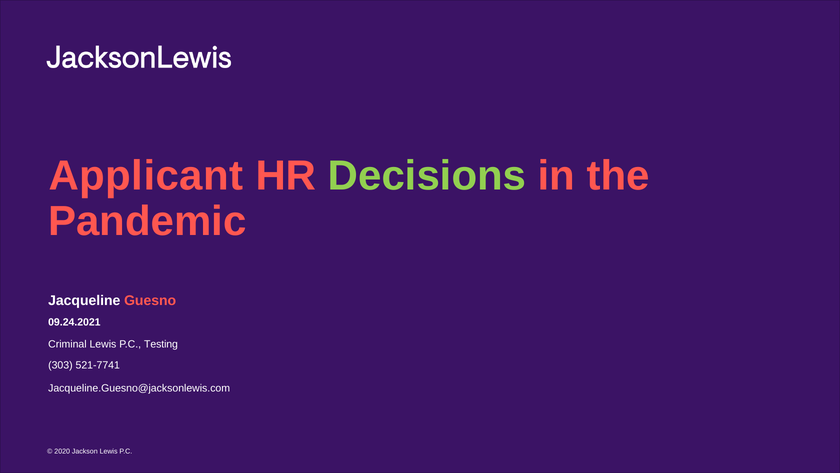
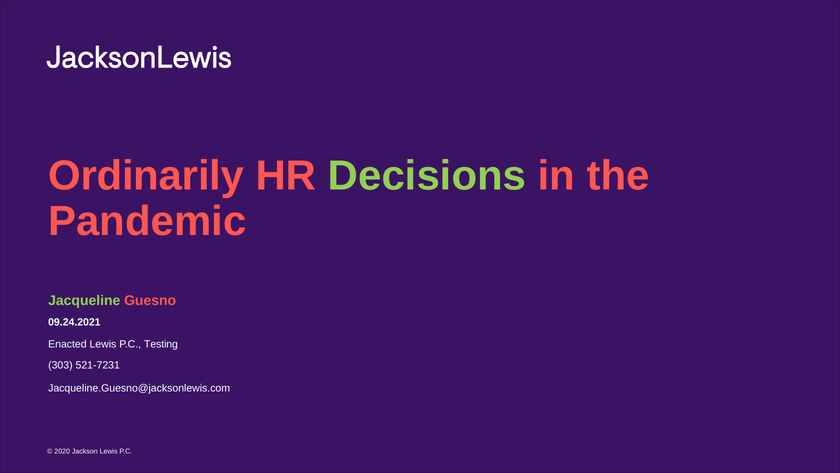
Applicant: Applicant -> Ordinarily (146, 176)
Jacqueline colour: white -> light green (84, 301)
Criminal: Criminal -> Enacted (67, 344)
521-7741: 521-7741 -> 521-7231 (98, 365)
